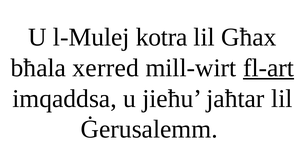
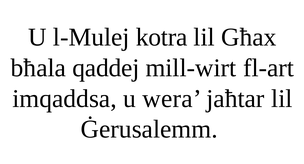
xerred: xerred -> qaddej (106, 68)
fl-art underline: present -> none (269, 68)
jieħu: jieħu -> wera (172, 98)
